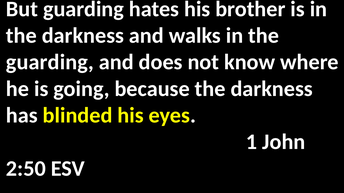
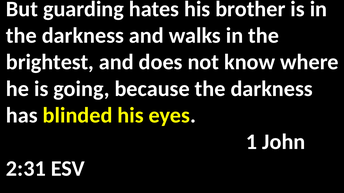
guarding: guarding -> brightest (50, 62)
2:50: 2:50 -> 2:31 (26, 169)
